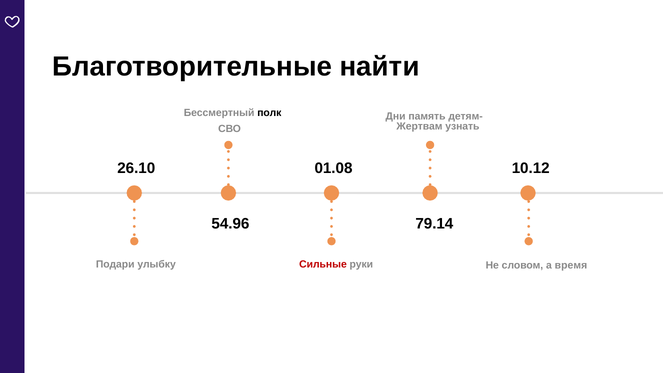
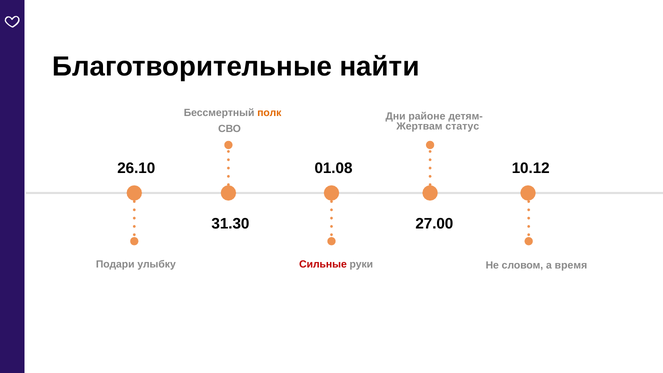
полк colour: black -> orange (269, 113)
память: память -> районе (427, 116)
узнать: узнать -> статус (462, 126)
54.96: 54.96 -> 31.30 (230, 224)
79.14: 79.14 -> 27.00 (434, 224)
